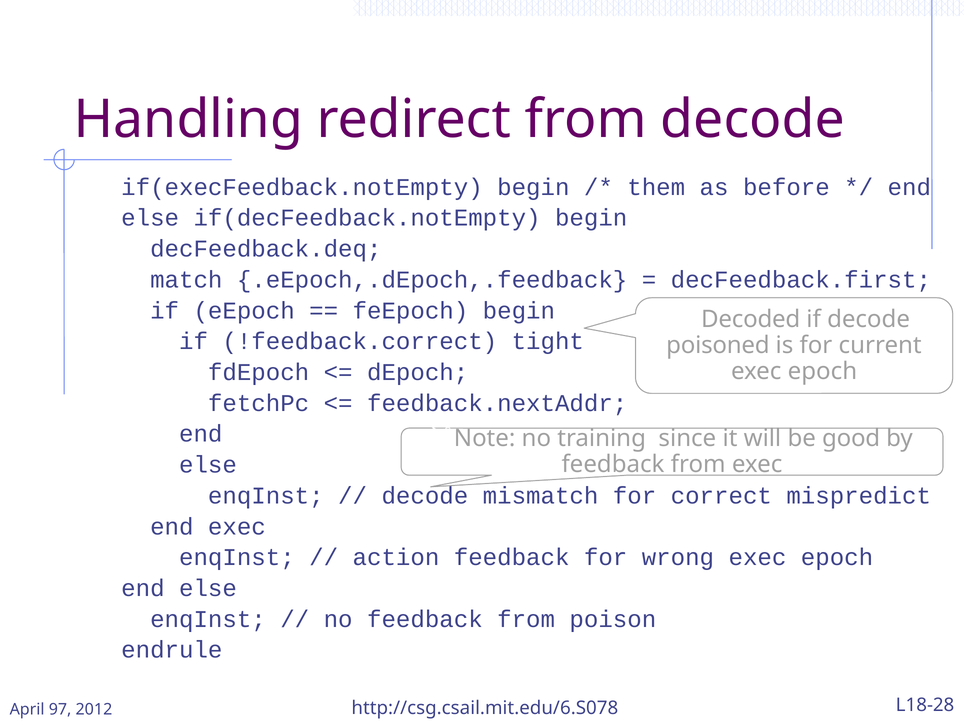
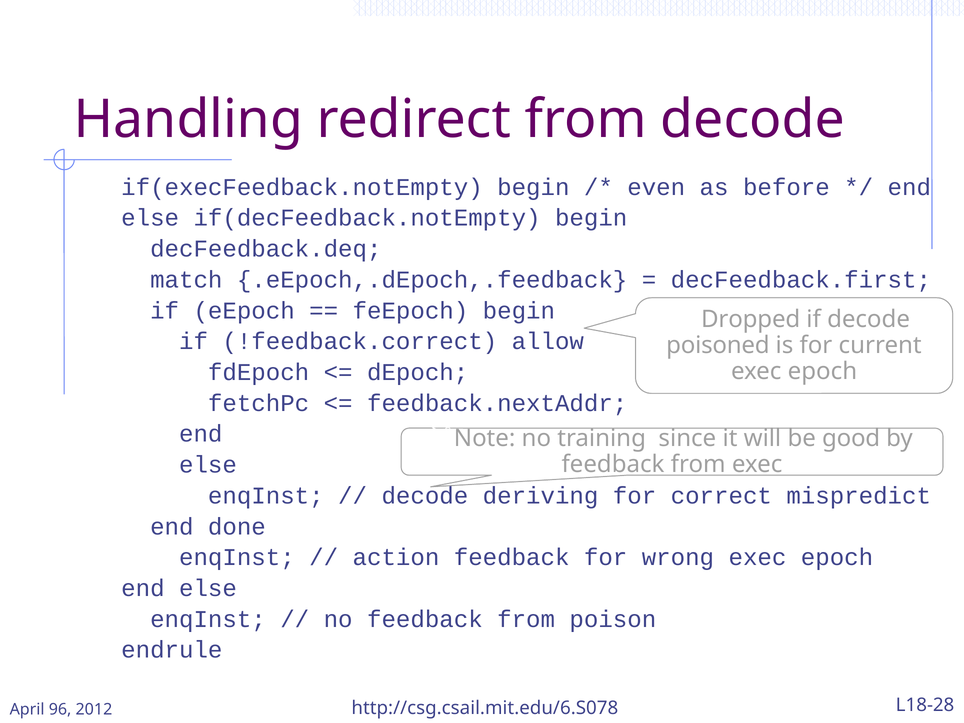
them: them -> even (656, 187)
Decoded: Decoded -> Dropped (751, 319)
tight: tight -> allow (548, 341)
mismatch: mismatch -> deriving (541, 496)
end exec: exec -> done (237, 527)
97: 97 -> 96 (60, 710)
